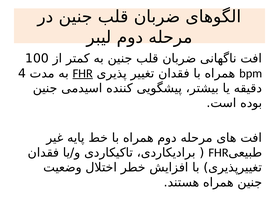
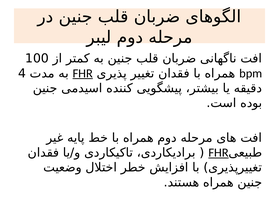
FHR underline: none -> present (218, 153)
